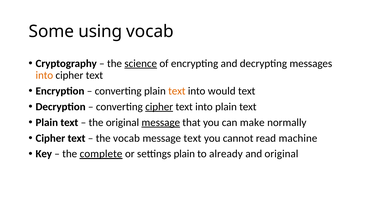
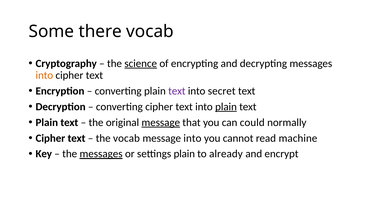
using: using -> there (100, 32)
text colour: orange -> purple (177, 91)
would: would -> secret (222, 91)
cipher underline: present -> none (159, 107)
plain underline: none -> present (226, 107)
make: make -> could (252, 122)
message text: text -> into (192, 138)
the complete: complete -> messages (101, 154)
and original: original -> encrypt (282, 154)
